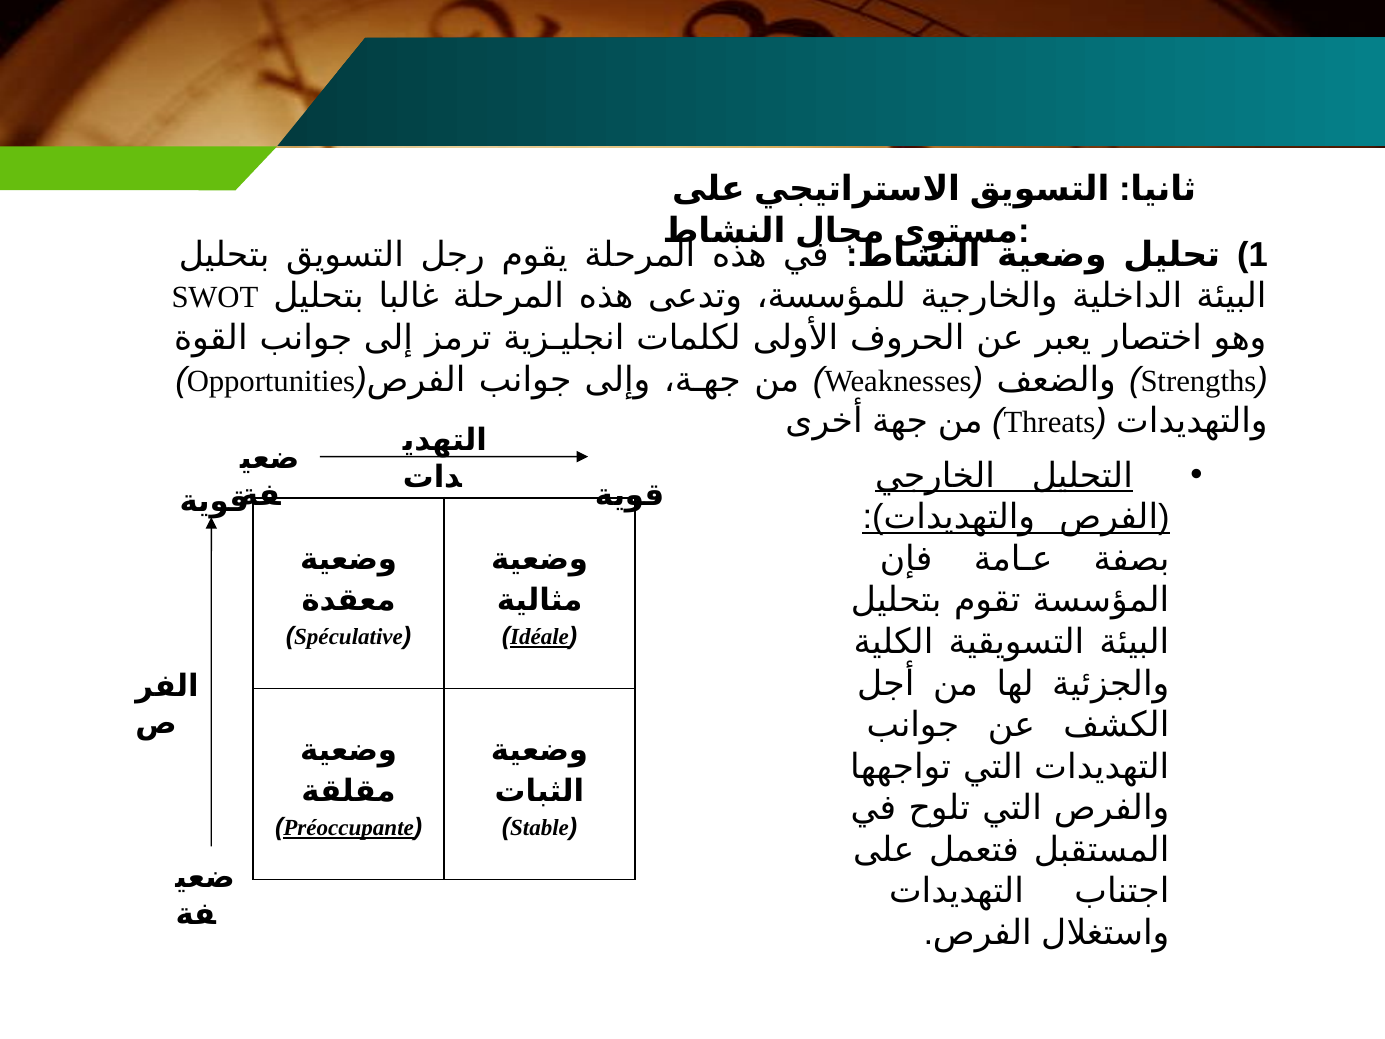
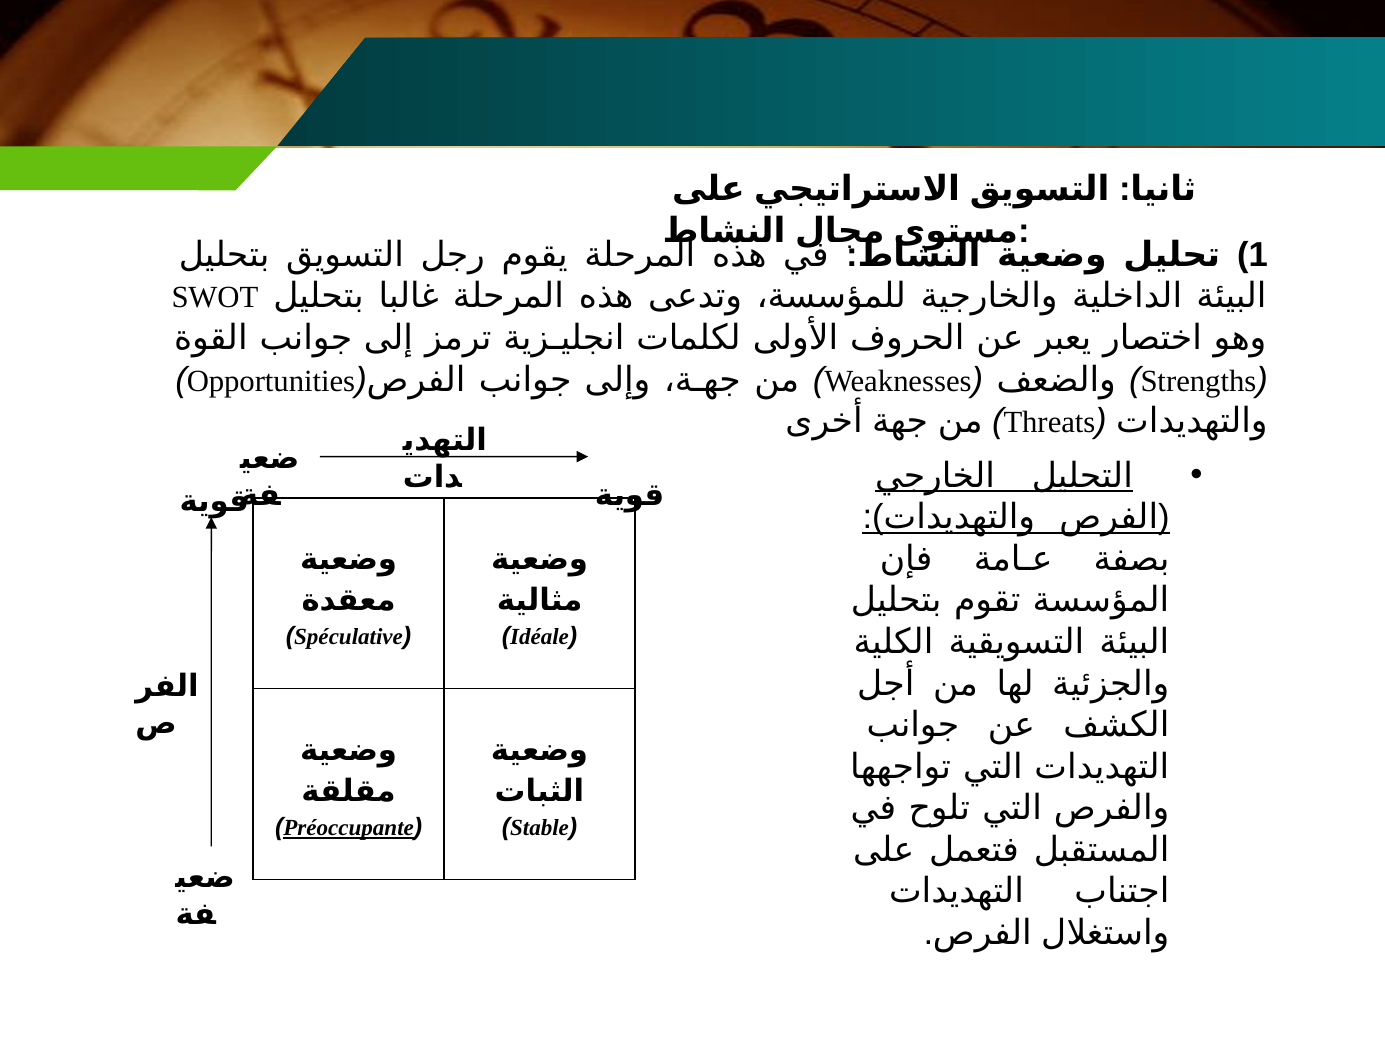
Idéale underline: present -> none (540, 637)
